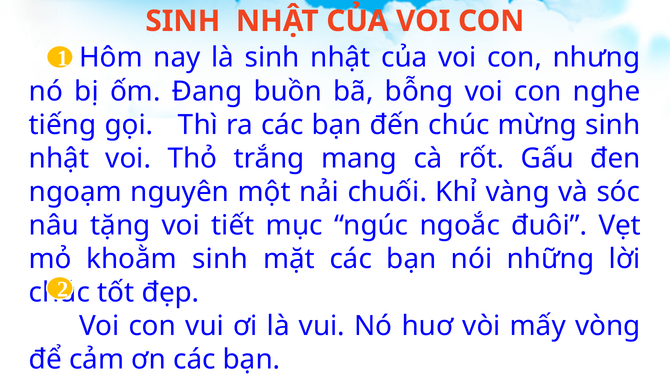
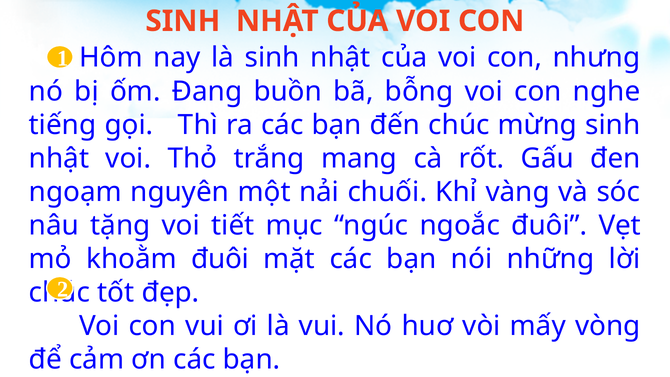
khoằm sinh: sinh -> đuôi (220, 259)
